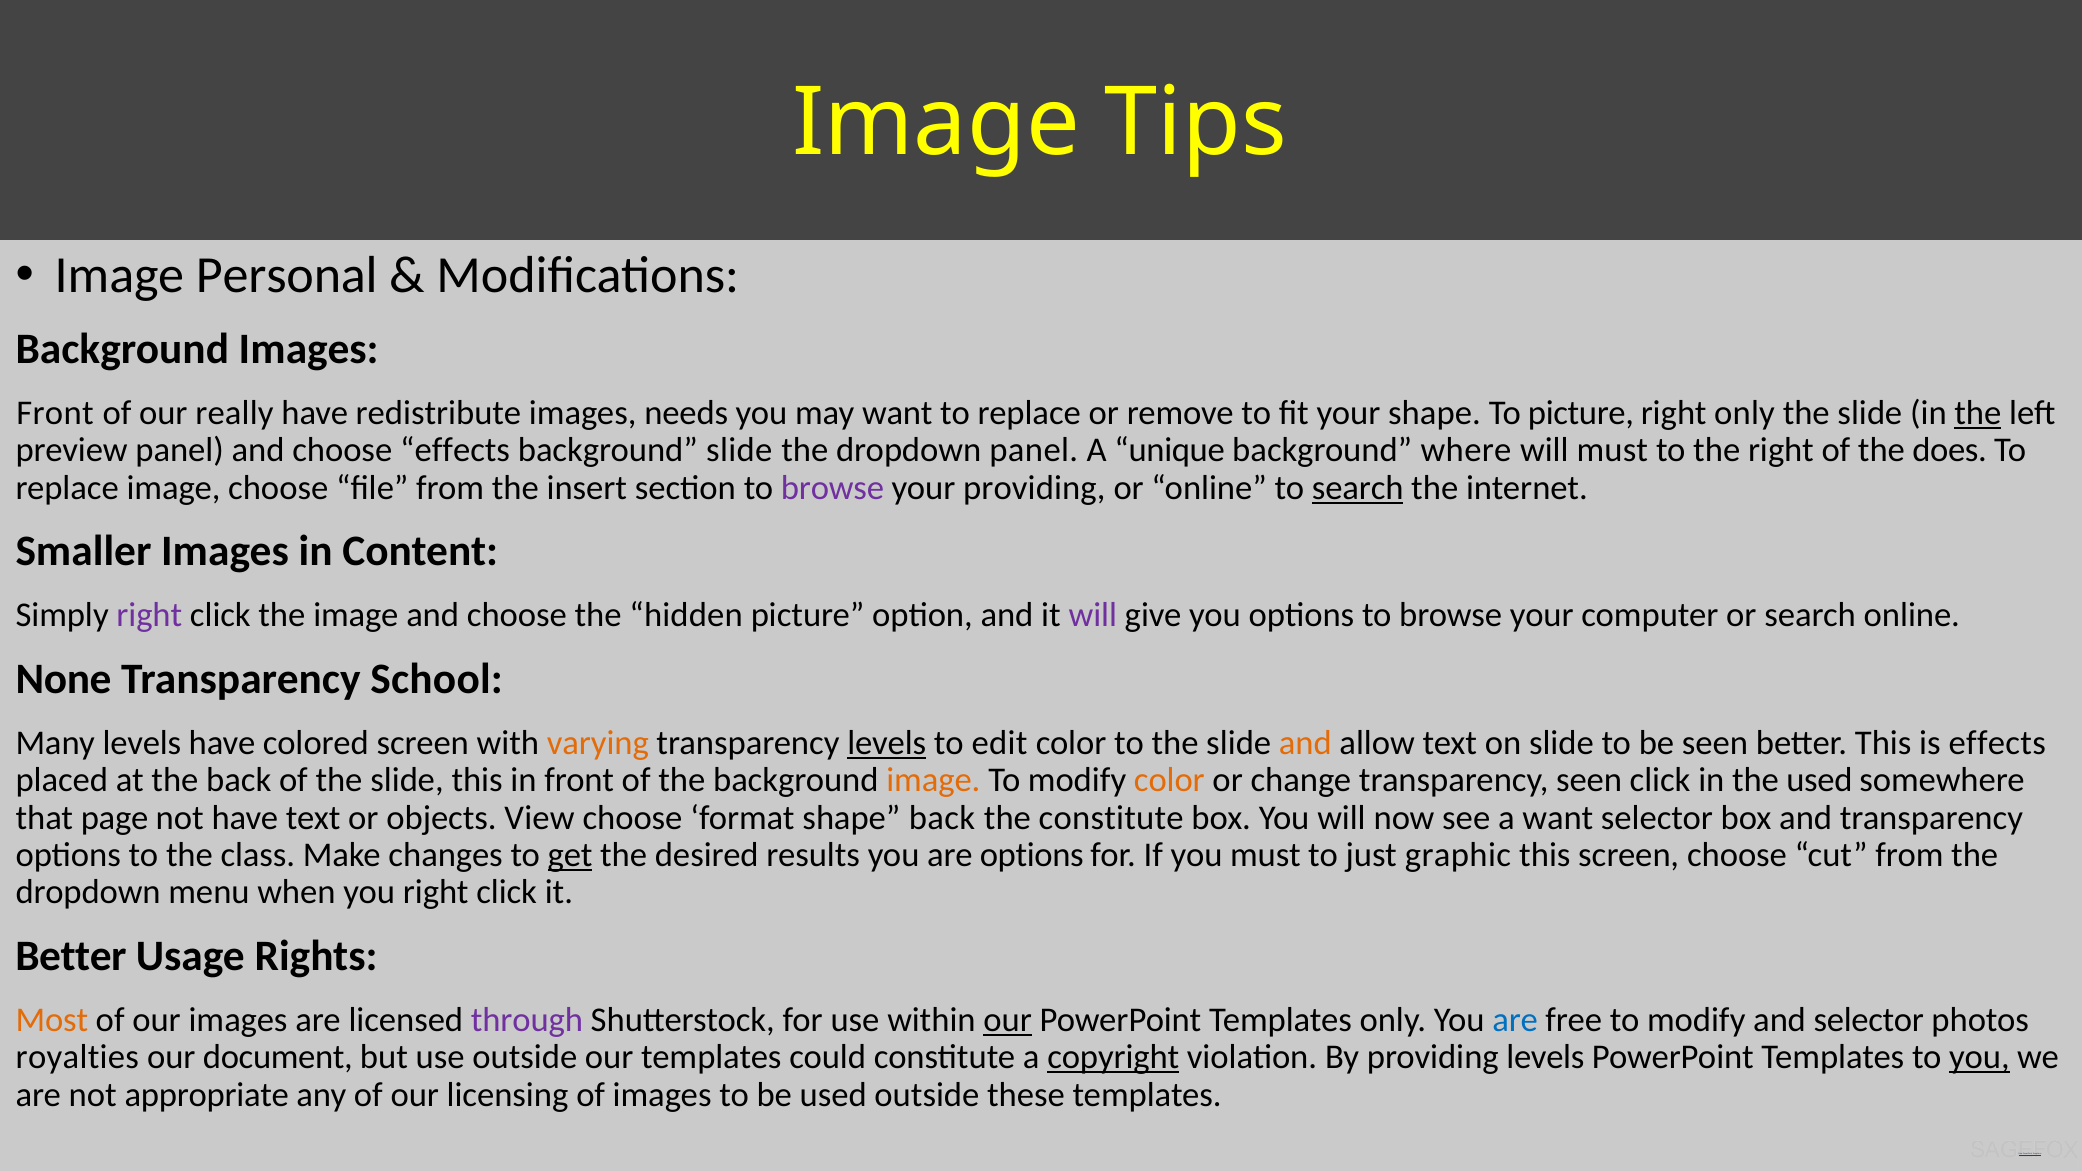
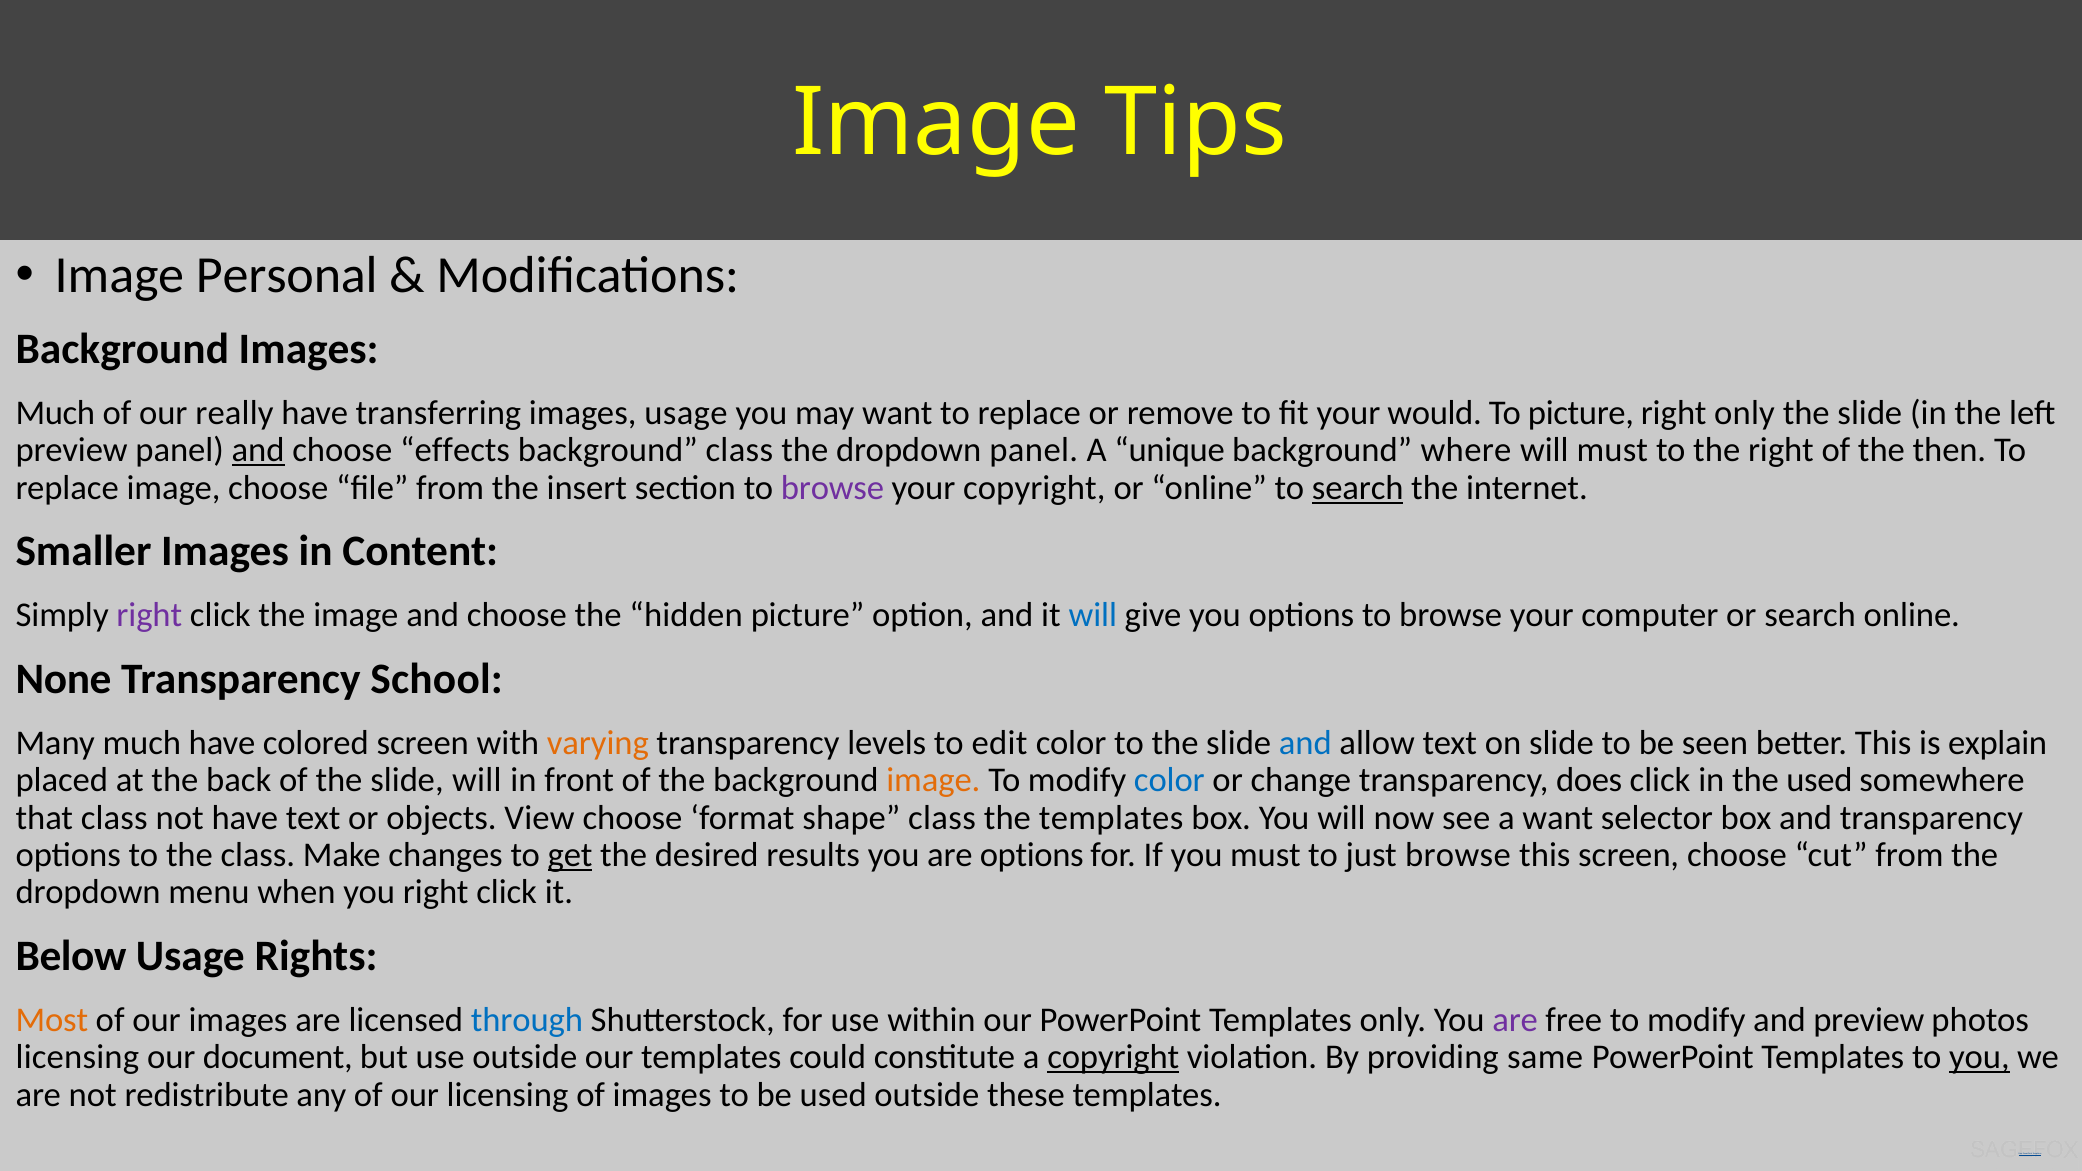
Front: Front -> Much (55, 413)
redistribute: redistribute -> transferring (438, 413)
images needs: needs -> usage (686, 413)
your shape: shape -> would (1435, 413)
the underline: present -> none (1978, 413)
and underline: none -> present (258, 450)
background slide: slide -> class (739, 450)
does: does -> then (1949, 450)
your providing: providing -> copyright (1034, 488)
will colour: purple -> blue (1093, 615)
Many levels: levels -> much (142, 743)
levels underline: present -> none (887, 743)
and colour: orange -> blue (1305, 743)
is effects: effects -> explain (1998, 743)
slide this: this -> will (477, 780)
color colour: orange -> blue (1169, 780)
transparency seen: seen -> does (1589, 780)
that page: page -> class (114, 818)
shape back: back -> class (942, 818)
the constitute: constitute -> templates (1111, 818)
just graphic: graphic -> browse (1458, 855)
Better: Better -> Below (71, 956)
through colour: purple -> blue (527, 1020)
our underline: present -> none (1008, 1020)
are colour: blue -> purple (1515, 1020)
and selector: selector -> preview (1869, 1020)
royalties: royalties -> licensing (77, 1058)
providing levels: levels -> same (1545, 1058)
appropriate: appropriate -> redistribute (207, 1095)
